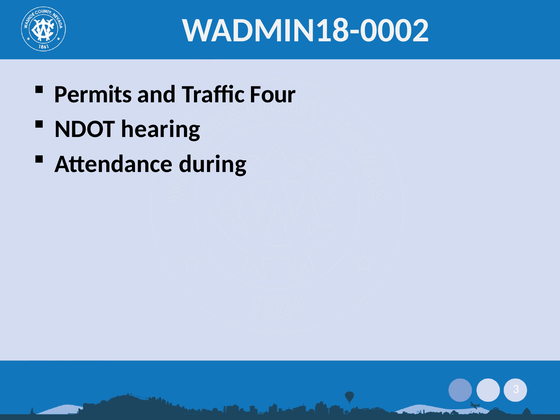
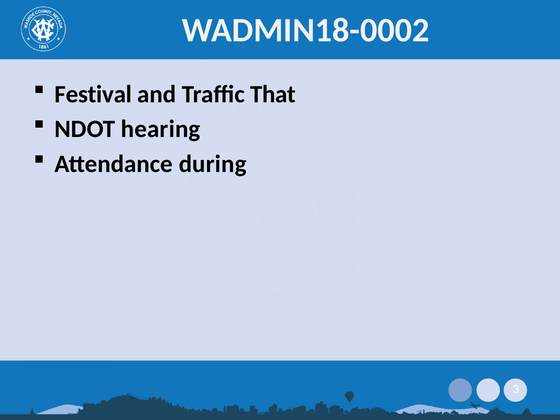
Permits: Permits -> Festival (93, 94)
Four: Four -> That (273, 94)
